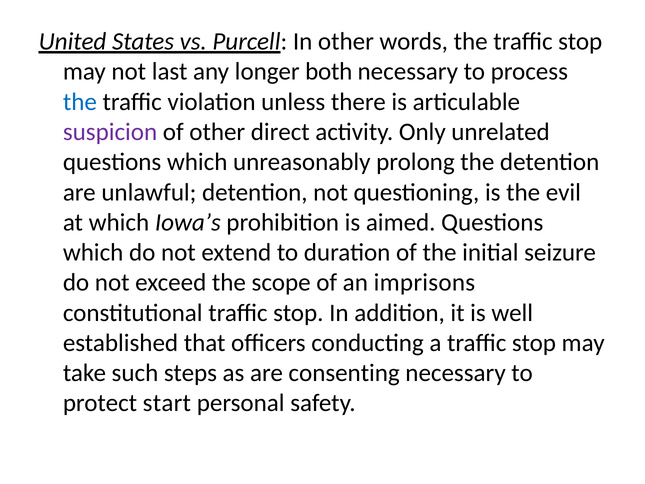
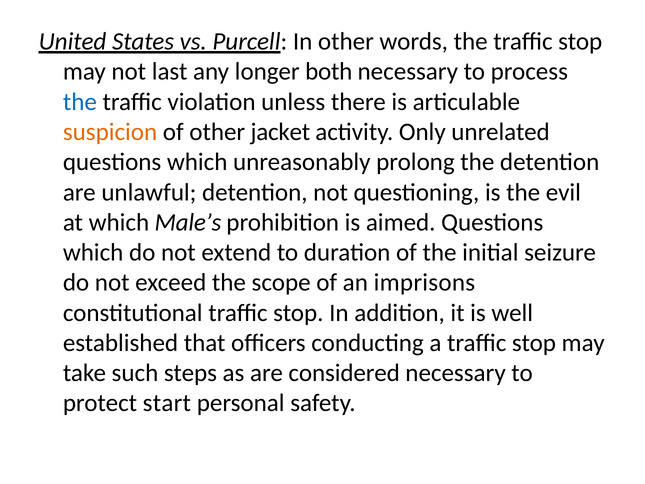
suspicion colour: purple -> orange (110, 132)
direct: direct -> jacket (280, 132)
Iowa’s: Iowa’s -> Male’s (188, 222)
consenting: consenting -> considered (344, 373)
